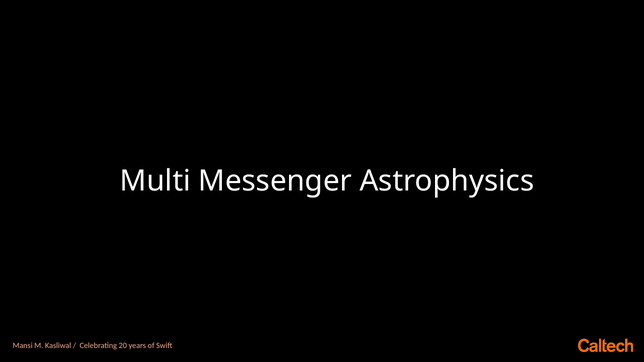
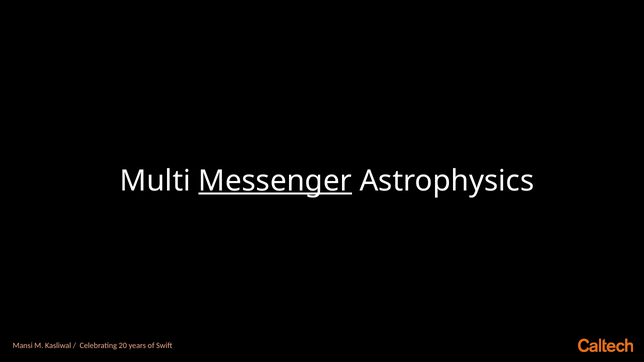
Messenger underline: none -> present (275, 181)
